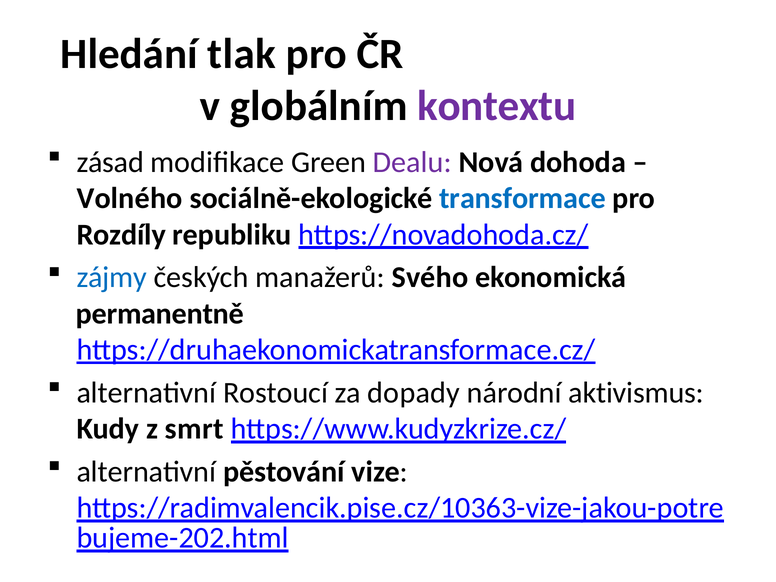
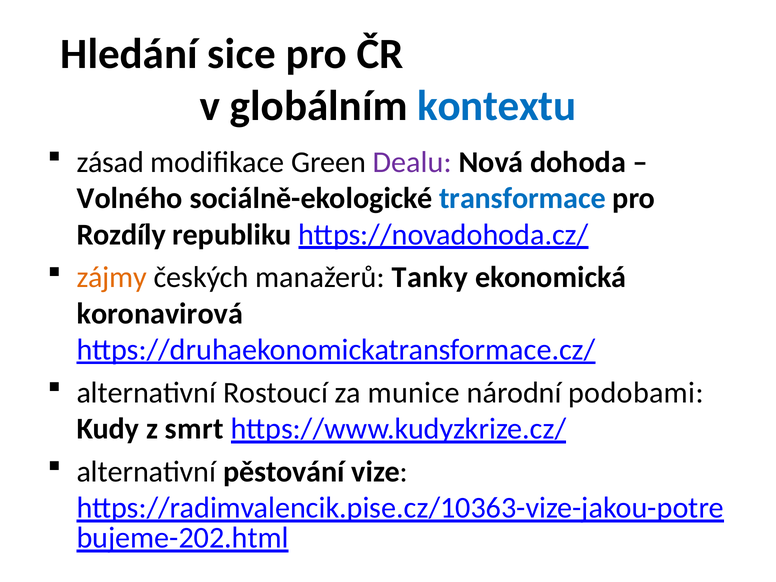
tlak: tlak -> sice (242, 54)
kontextu colour: purple -> blue (497, 106)
zájmy colour: blue -> orange (112, 277)
Svého: Svého -> Tanky (430, 277)
permanentně: permanentně -> koronavirová (160, 314)
dopady: dopady -> munice (414, 393)
aktivismus: aktivismus -> podobami (636, 393)
